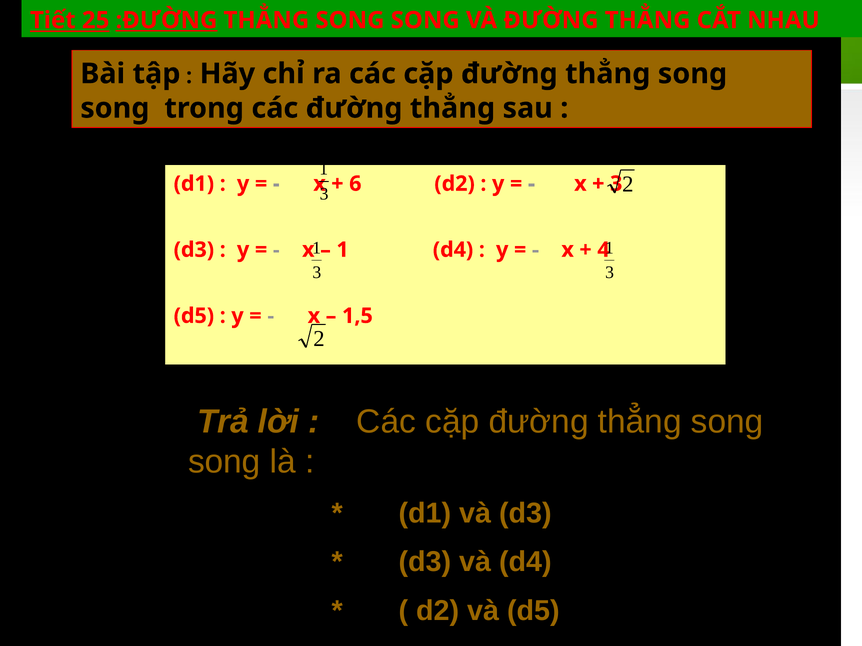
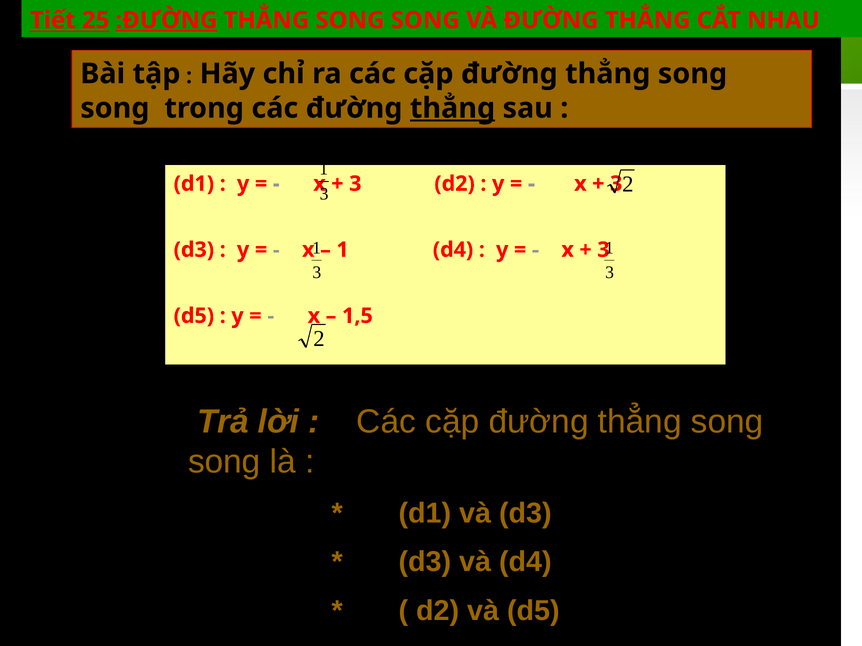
thẳng underline: none -> present (452, 108)
6: 6 -> 3 (355, 184)
4: 4 -> 3 (603, 250)
